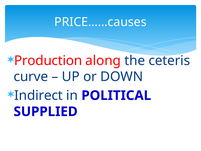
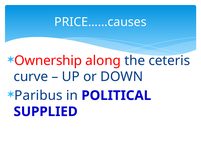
Production: Production -> Ownership (48, 61)
Indirect: Indirect -> Paribus (38, 95)
